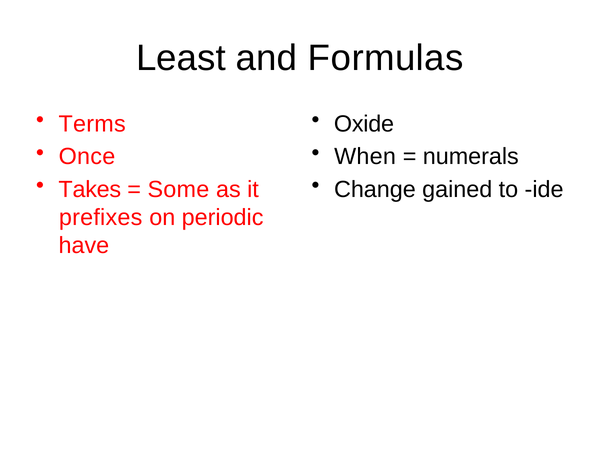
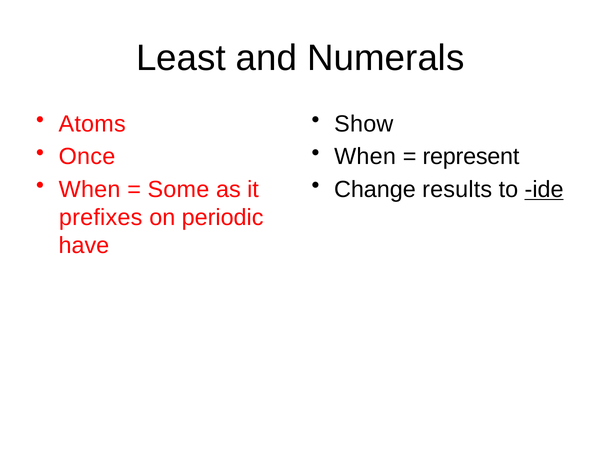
Formulas: Formulas -> Numerals (386, 58)
Terms: Terms -> Atoms (92, 124)
Oxide: Oxide -> Show (364, 124)
numerals: numerals -> represent (471, 157)
Takes: Takes -> When (90, 189)
gained: gained -> results (457, 189)
ide underline: none -> present (544, 189)
